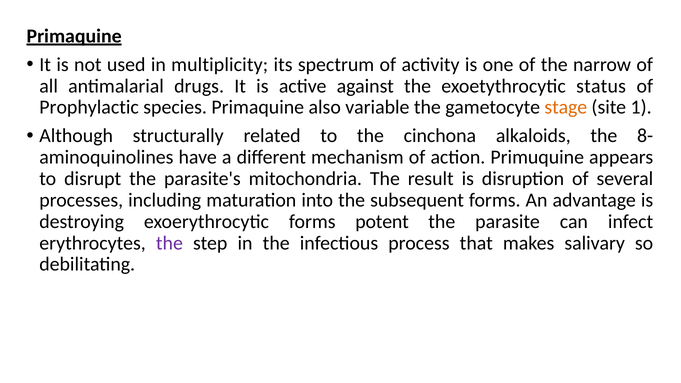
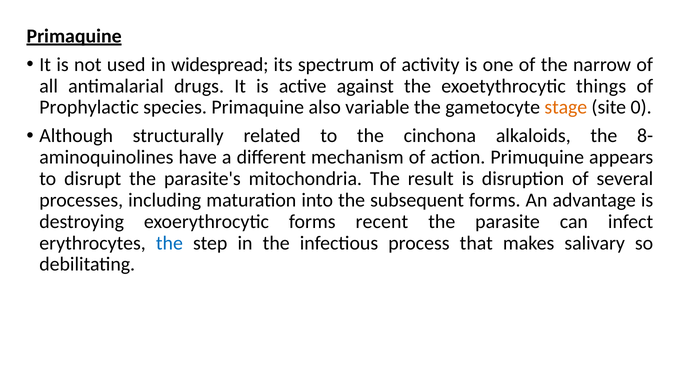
multiplicity: multiplicity -> widespread (220, 65)
status: status -> things (601, 86)
1: 1 -> 0 (641, 107)
potent: potent -> recent (382, 222)
the colour: purple -> blue (169, 243)
